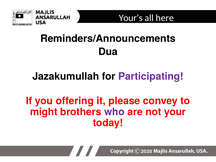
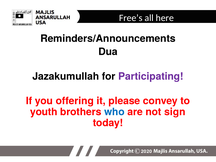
Your’s: Your’s -> Free’s (131, 18)
might: might -> youth (44, 112)
who colour: purple -> blue (114, 112)
your: your -> sign (175, 112)
